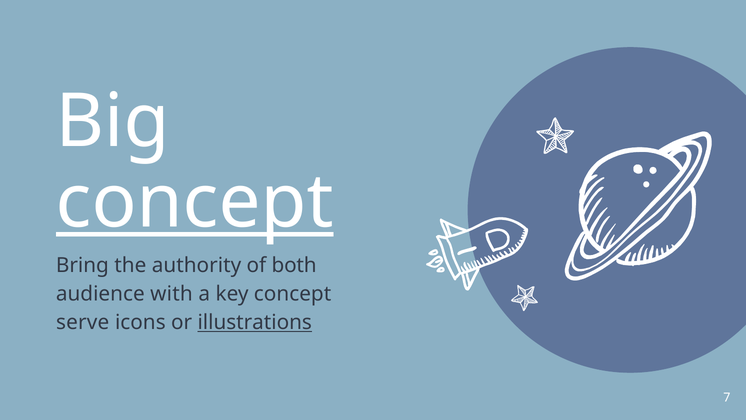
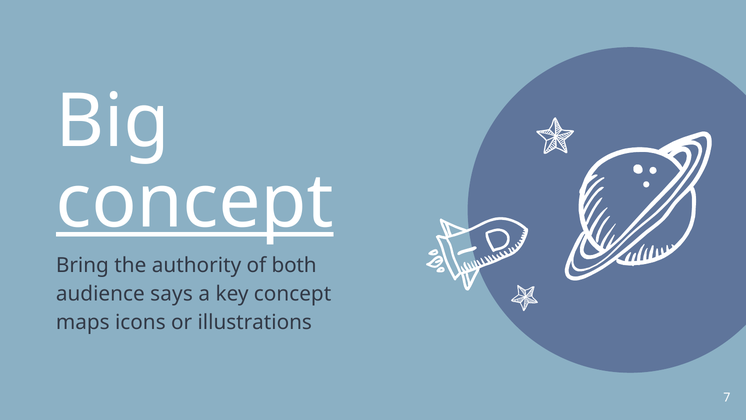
with: with -> says (171, 294)
serve: serve -> maps (83, 322)
illustrations underline: present -> none (255, 322)
